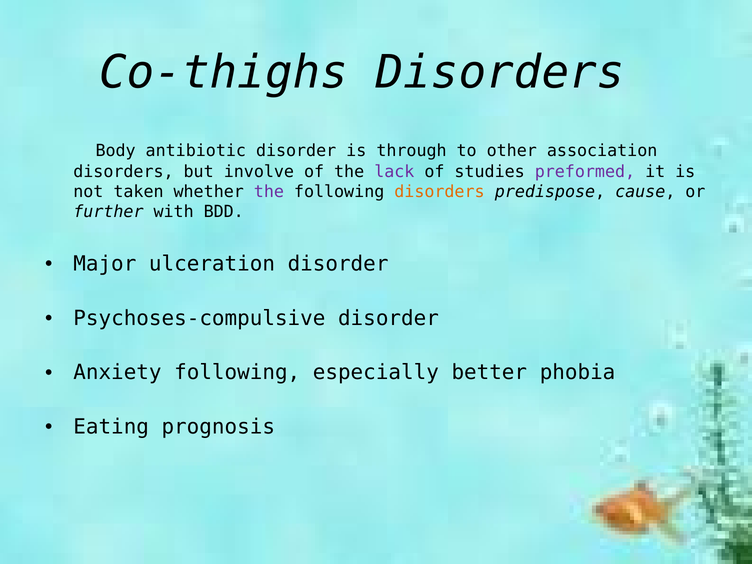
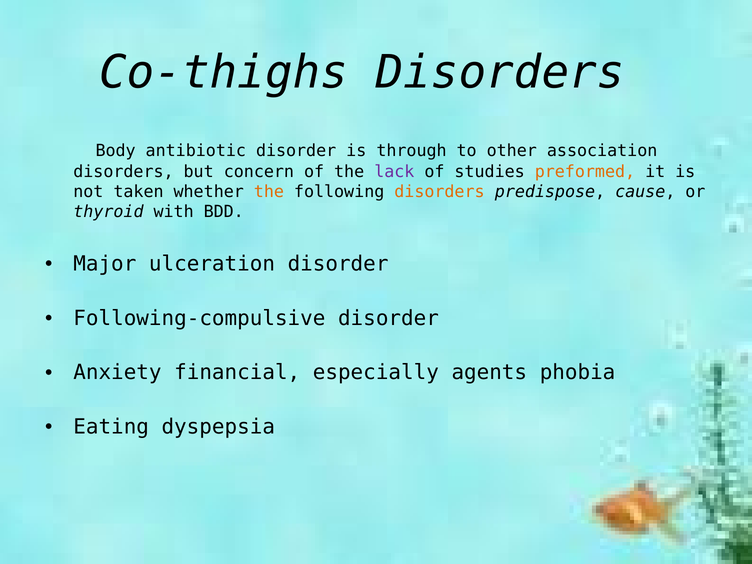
involve: involve -> concern (259, 172)
preformed colour: purple -> orange (585, 172)
the colour: purple -> orange (269, 192)
further: further -> thyroid (108, 212)
Psychoses-compulsive: Psychoses-compulsive -> Following-compulsive (199, 318)
Anxiety following: following -> financial (237, 372)
better: better -> agents (489, 372)
prognosis: prognosis -> dyspepsia (218, 427)
